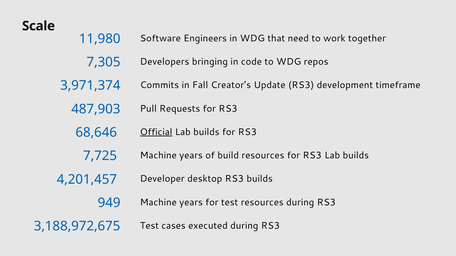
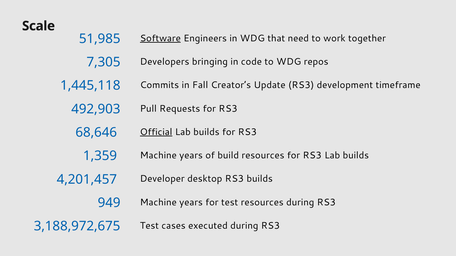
Software underline: none -> present (160, 38)
11,980: 11,980 -> 51,985 (100, 39)
3,971,374: 3,971,374 -> 1,445,118 (90, 86)
487,903: 487,903 -> 492,903 (96, 109)
7,725: 7,725 -> 1,359 (100, 156)
